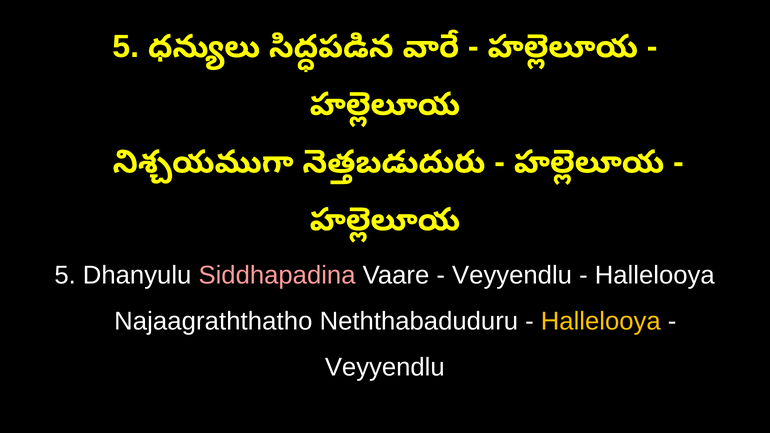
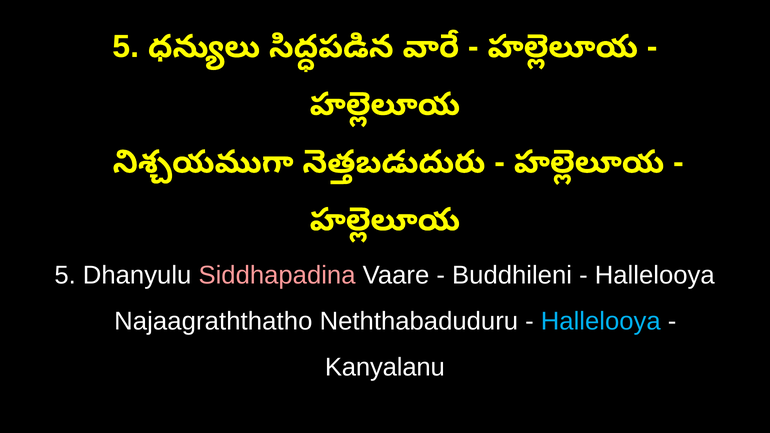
Veyyendlu: Veyyendlu -> Buddhileni (512, 275)
Hallelooya colour: yellow -> light blue (601, 321)
Veyyendlu: Veyyendlu -> Kanyalanu (385, 368)
